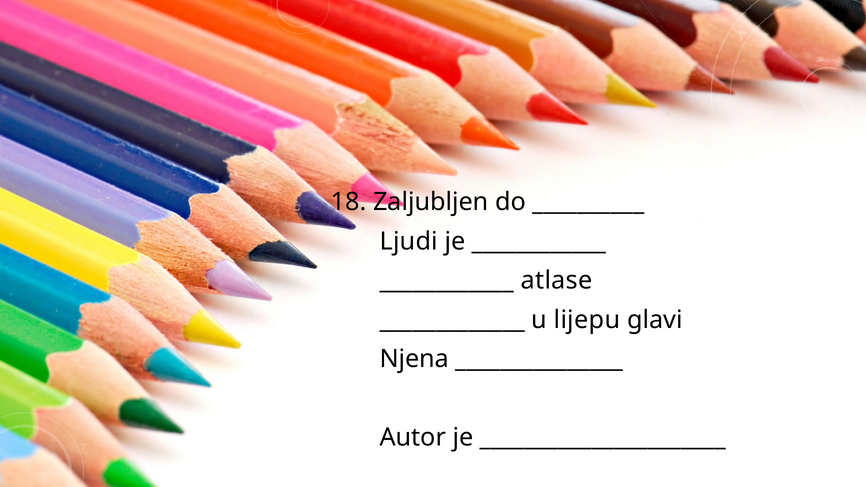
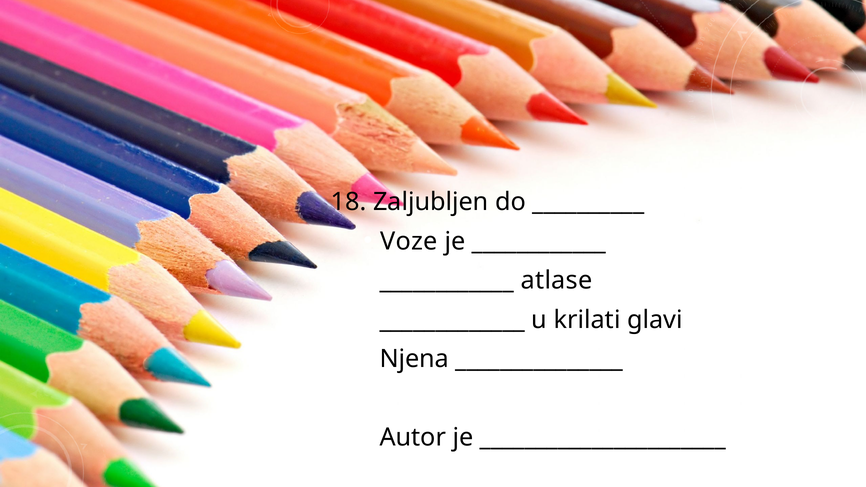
Ljudi: Ljudi -> Voze (409, 241)
lijepu: lijepu -> krilati (587, 320)
